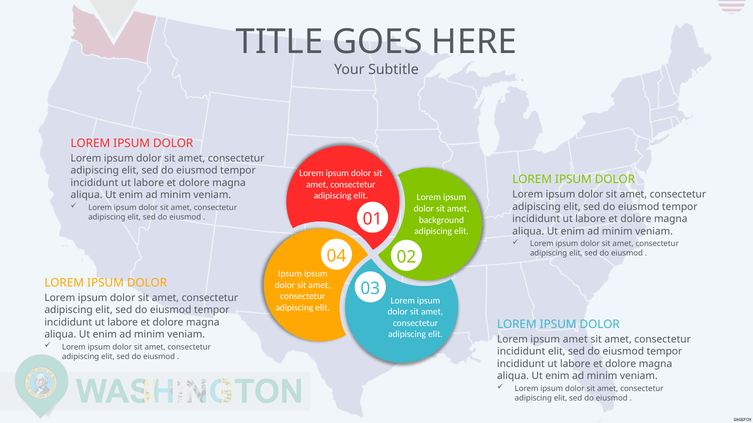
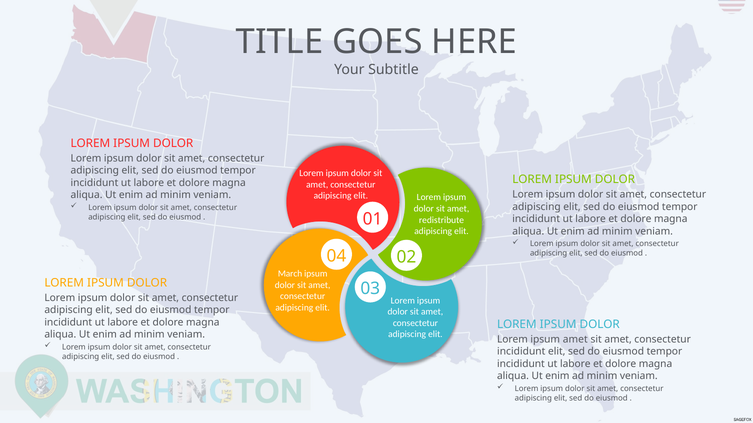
background: background -> redistribute (441, 220)
Ipsum: Ipsum -> March (290, 274)
